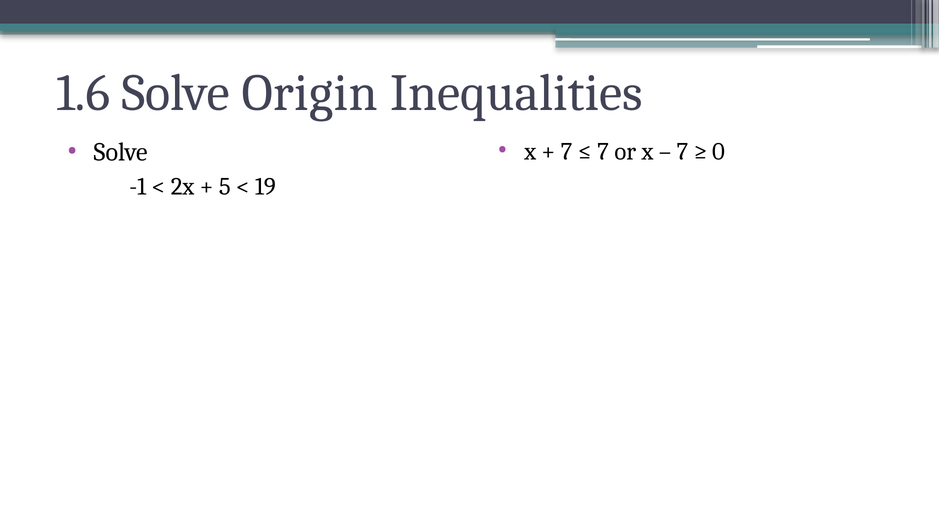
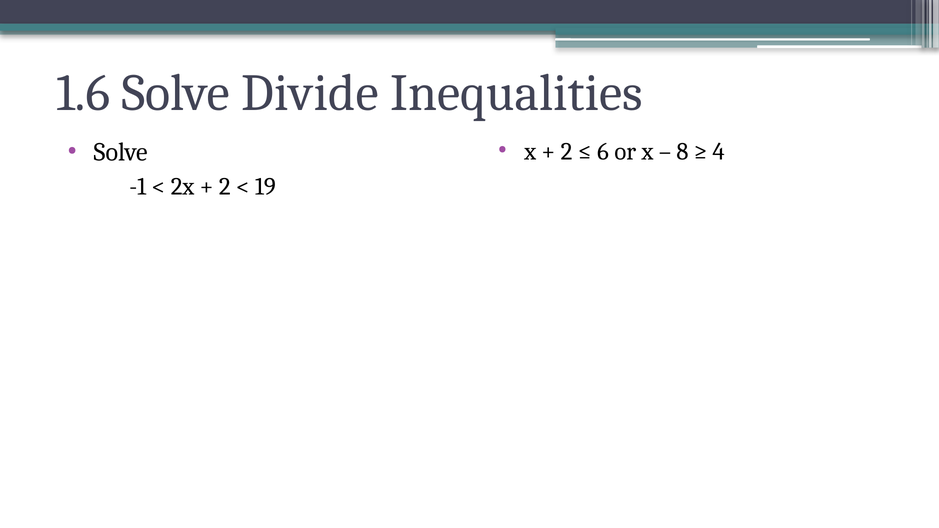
Origin: Origin -> Divide (310, 93)
7: 7 -> 2 (566, 151)
7: 7 -> 6 (603, 151)
7: 7 -> 8 (682, 151)
0: 0 -> 4 (718, 151)
5: 5 -> 2 (225, 187)
